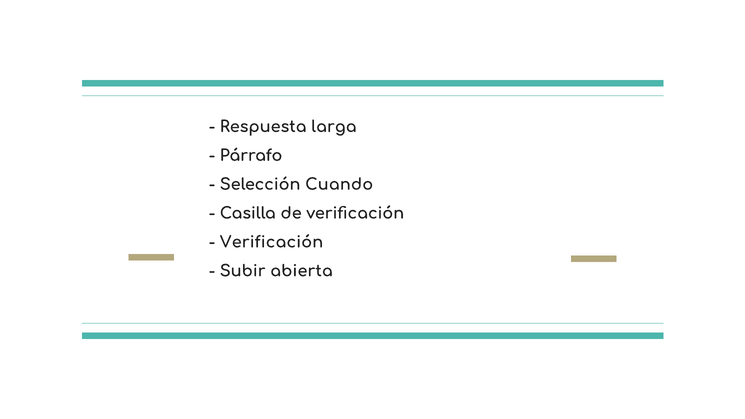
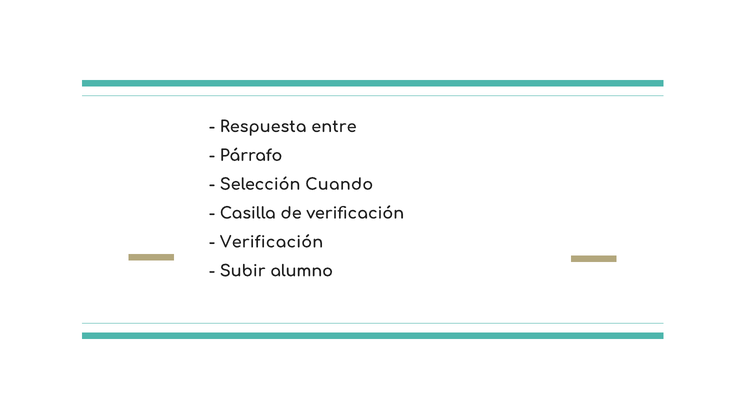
larga: larga -> entre (334, 127)
abierta: abierta -> alumno (302, 271)
